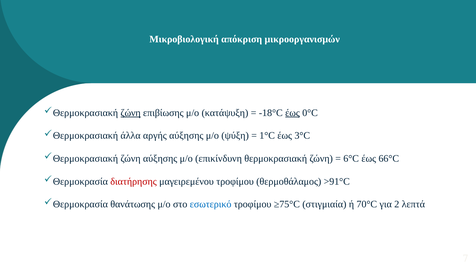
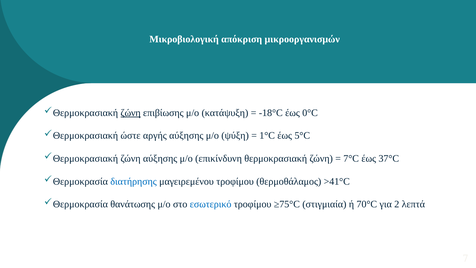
έως underline: present -> none (292, 113)
άλλα: άλλα -> ώστε (131, 136)
3°C: 3°C -> 5°C (302, 136)
6°C: 6°C -> 7°C (351, 158)
66°C: 66°C -> 37°C (389, 158)
διατήρησης colour: red -> blue (134, 181)
>91°C: >91°C -> >41°C (337, 181)
